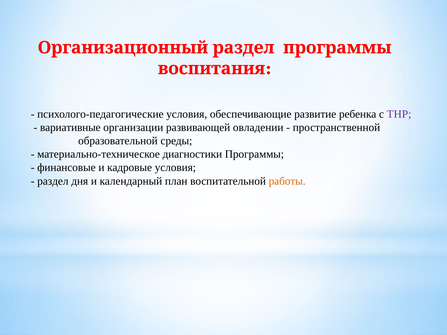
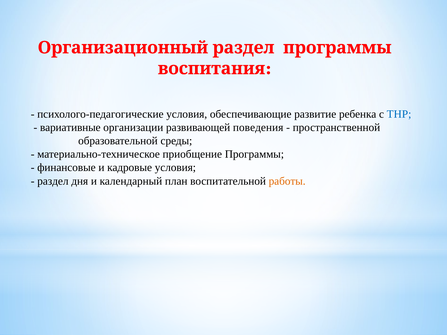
ТНР colour: purple -> blue (399, 114)
овладении: овладении -> поведения (258, 128)
диагностики: диагностики -> приобщение (192, 154)
